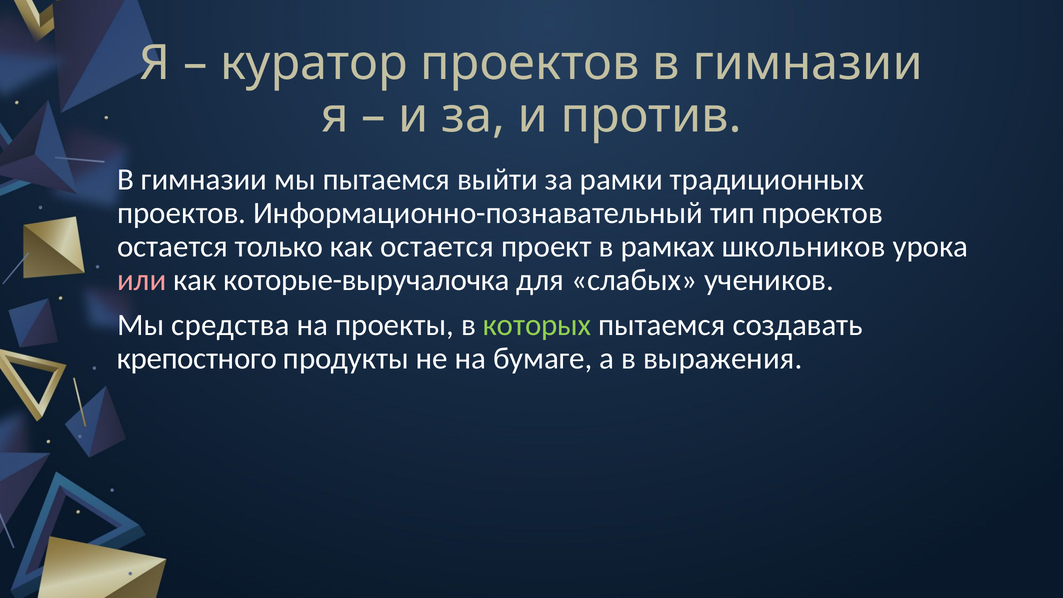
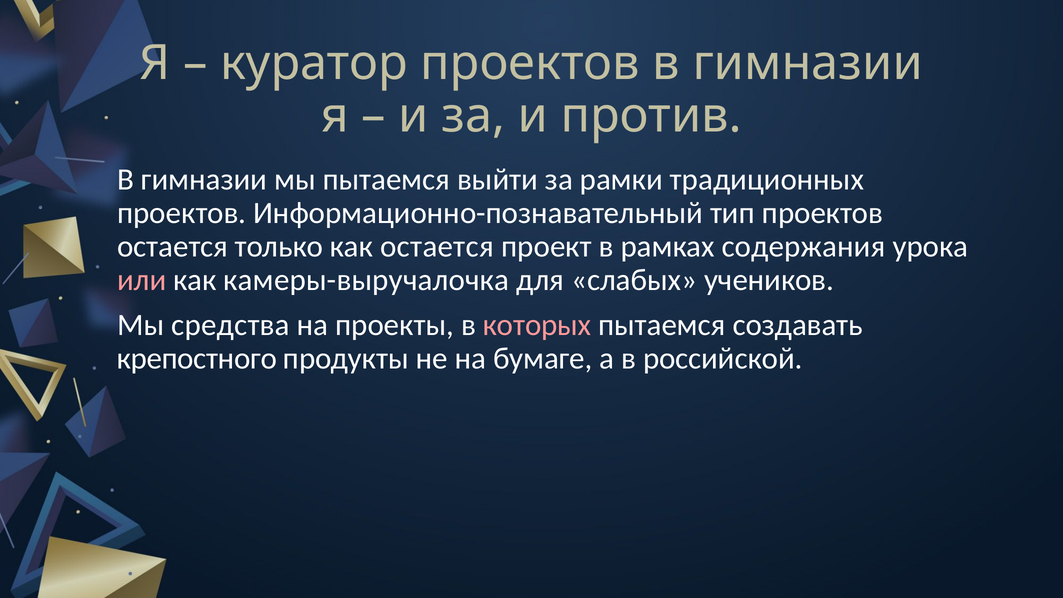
школьников: школьников -> содержания (804, 247)
которые-выручалочка: которые-выручалочка -> камеры-выручалочка (366, 280)
которых colour: light green -> pink (537, 325)
выражения: выражения -> российской (723, 358)
